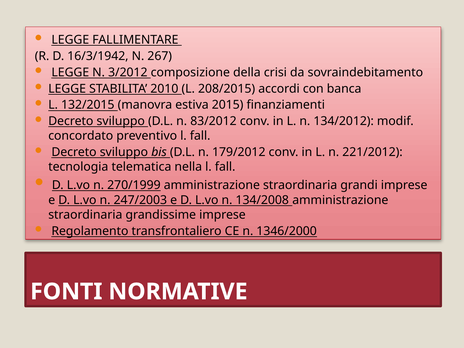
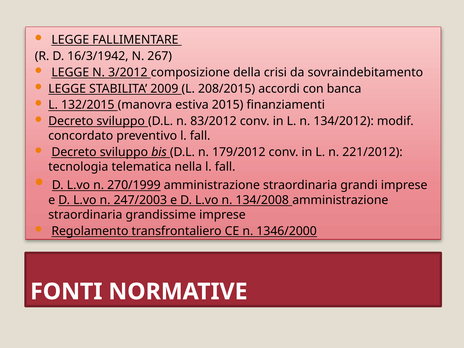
2010: 2010 -> 2009 (164, 89)
